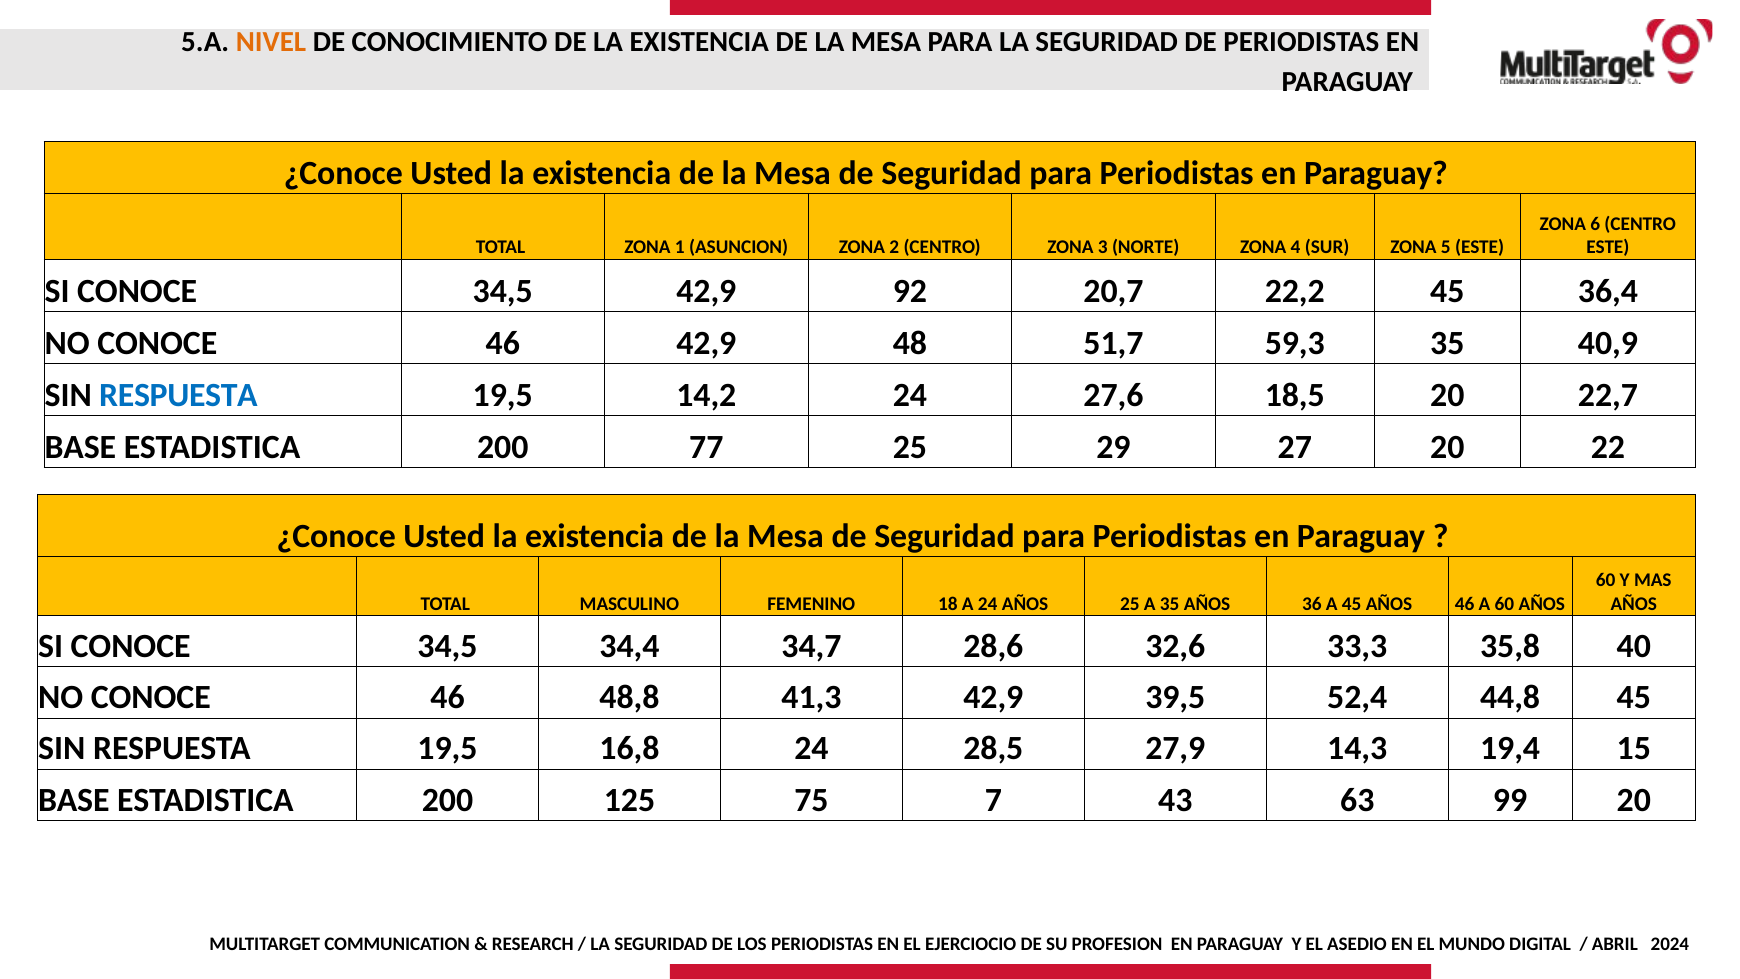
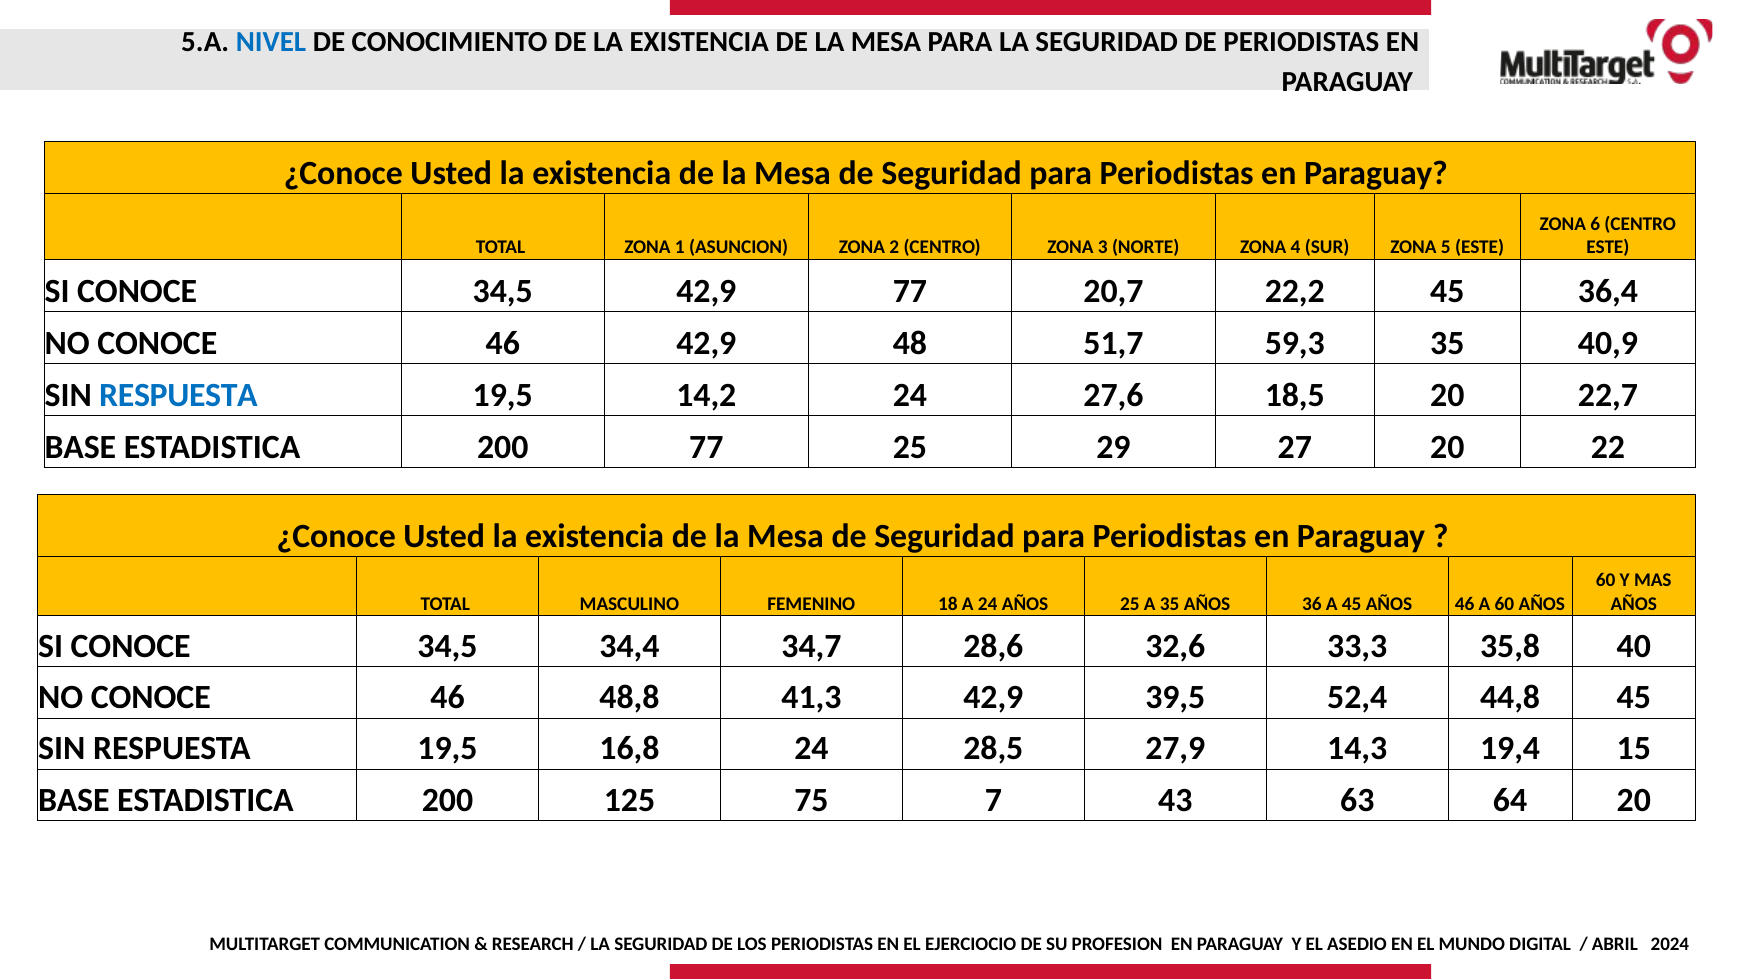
NIVEL colour: orange -> blue (271, 42)
42,9 92: 92 -> 77 (910, 291)
99: 99 -> 64 (1510, 800)
